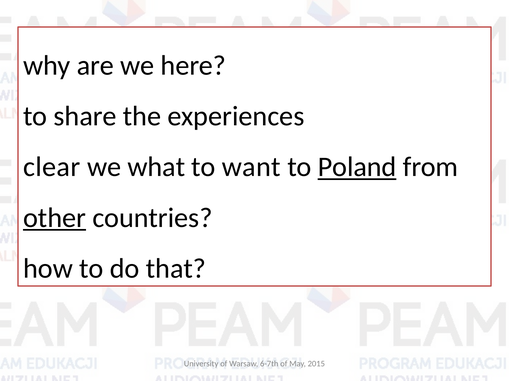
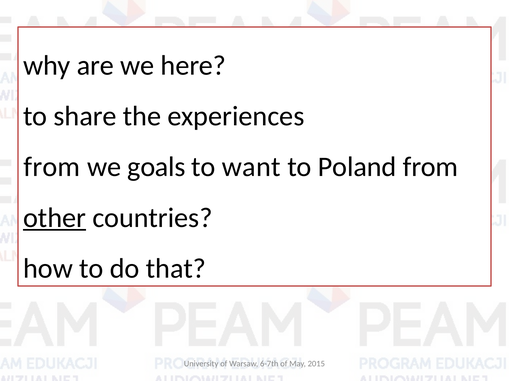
clear: clear -> from (52, 167)
what: what -> goals (156, 167)
Poland underline: present -> none (357, 167)
